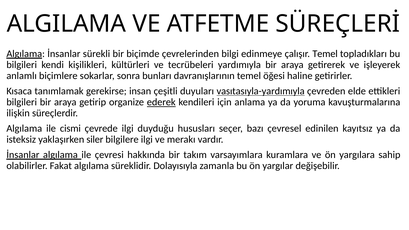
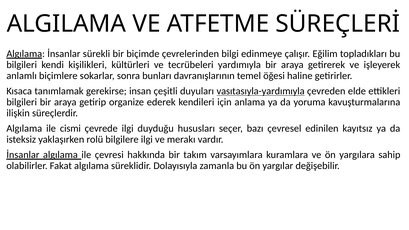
çalışır Temel: Temel -> Eğilim (325, 54)
ederek underline: present -> none (161, 102)
siler: siler -> rolü (95, 140)
